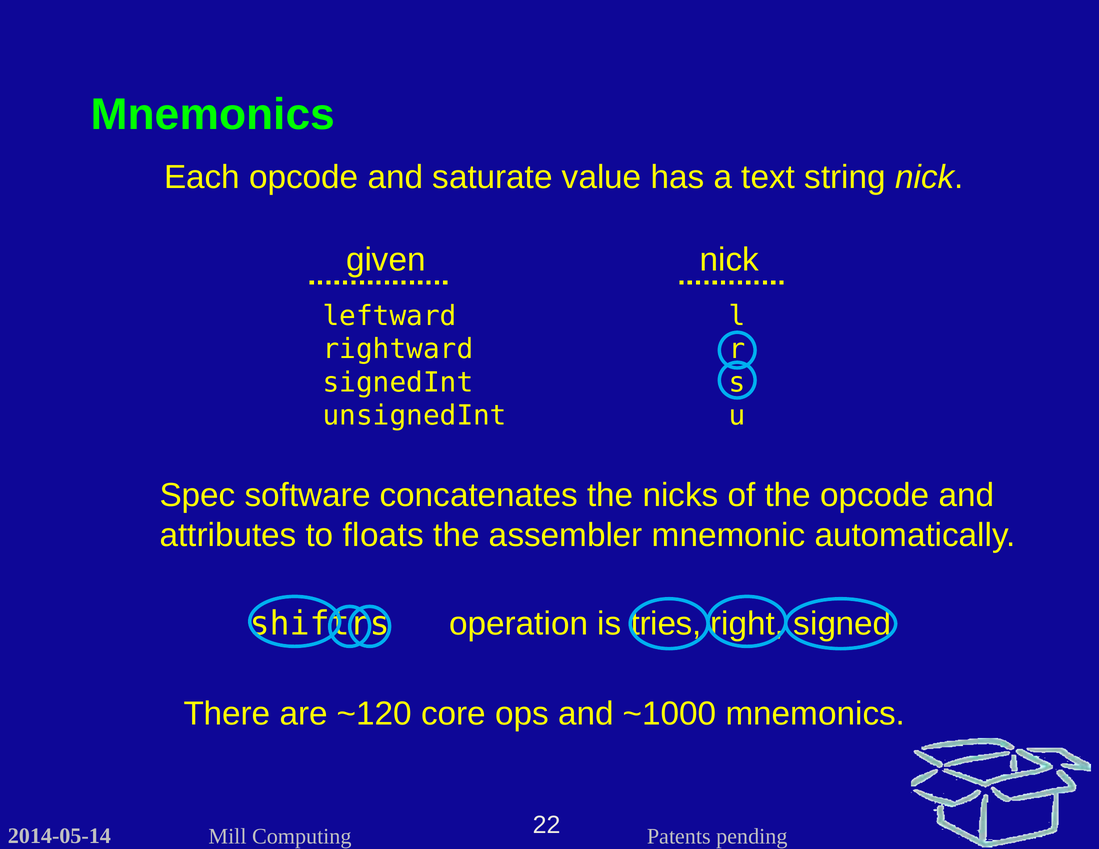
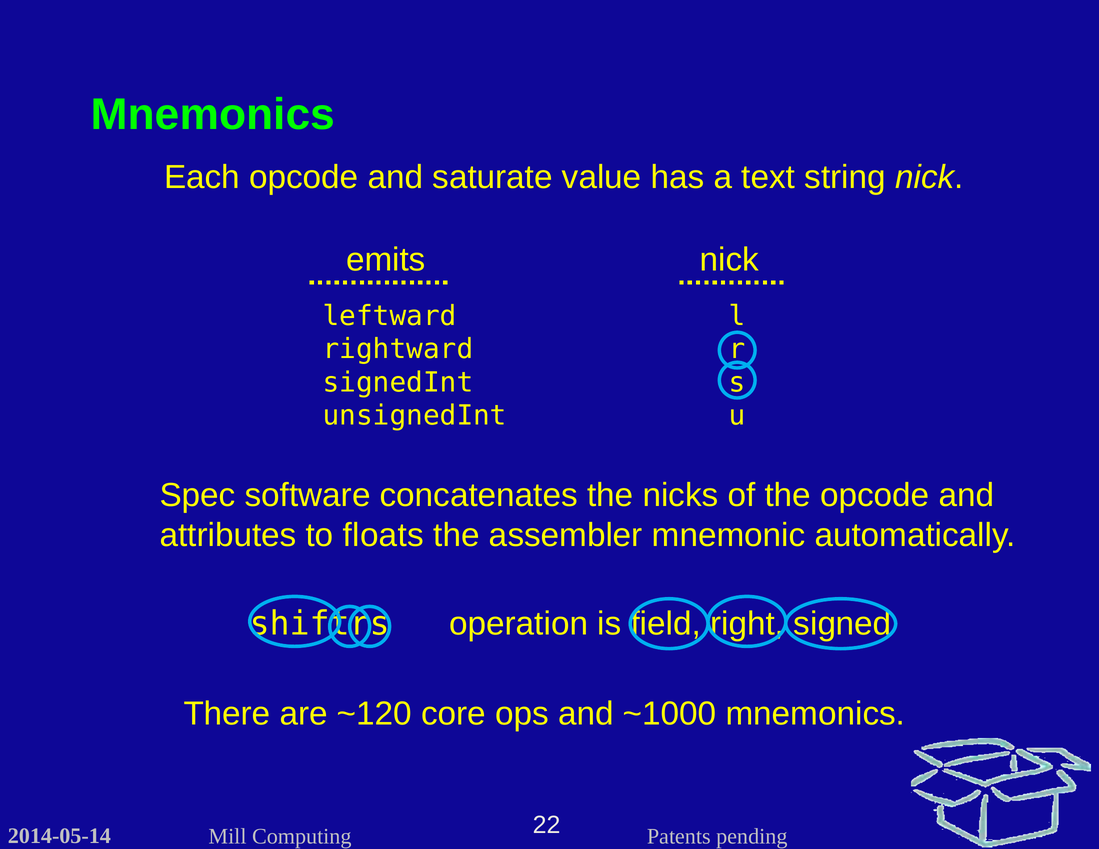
given: given -> emits (386, 260)
tries: tries -> field (666, 624)
